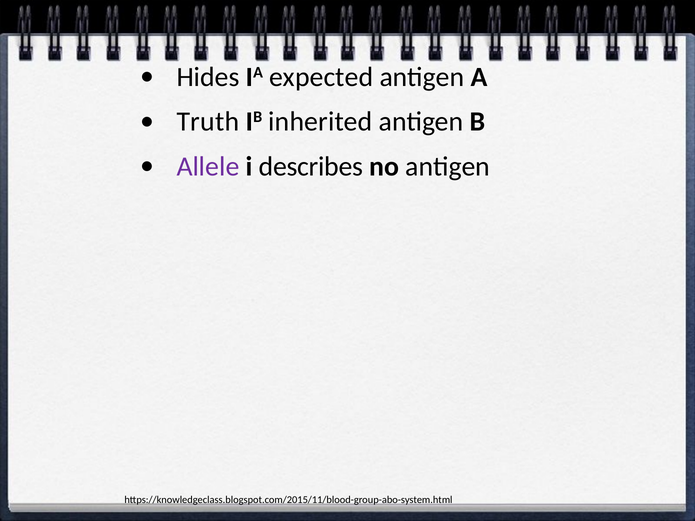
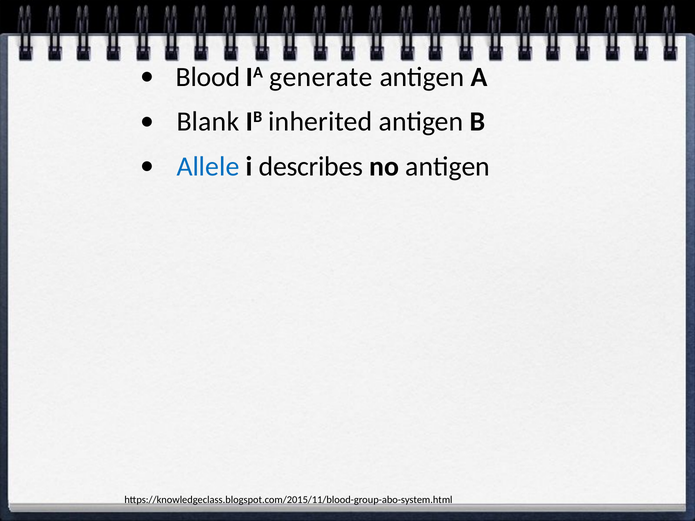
Hides: Hides -> Blood (208, 77)
expected: expected -> generate (321, 77)
Truth: Truth -> Blank (208, 122)
Allele colour: purple -> blue (208, 167)
